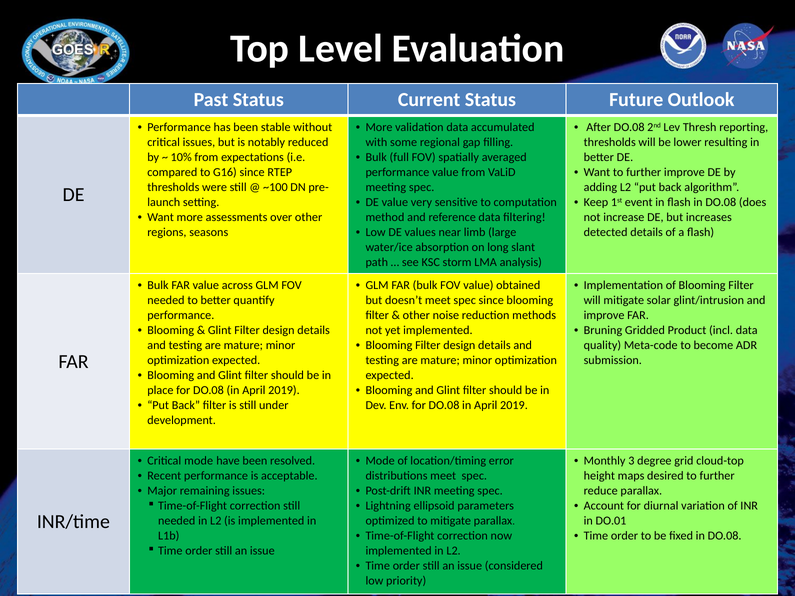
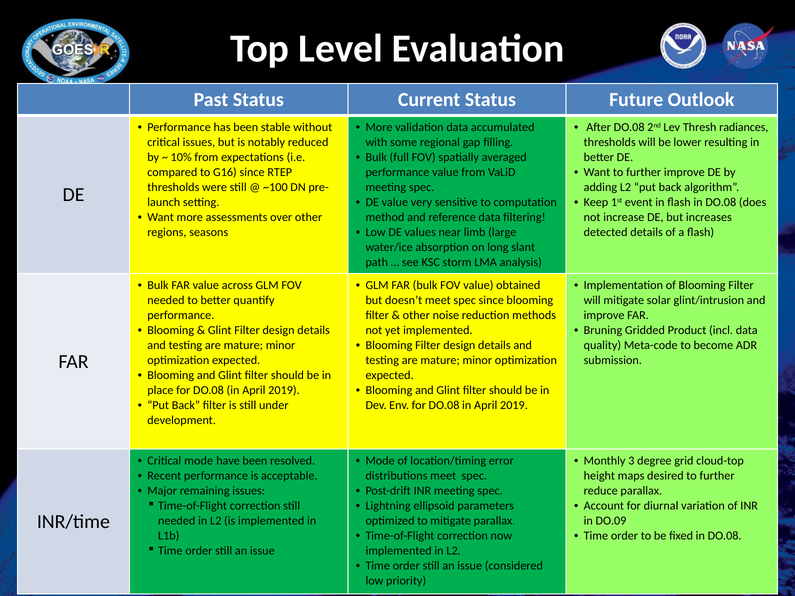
reporting: reporting -> radiances (744, 127)
DO.01: DO.01 -> DO.09 (611, 521)
